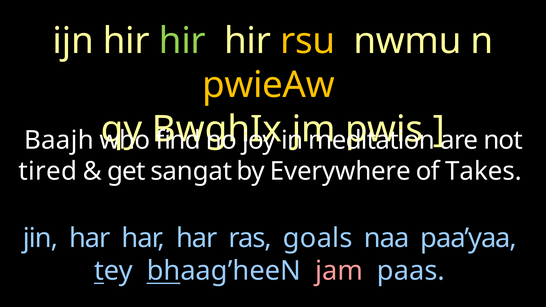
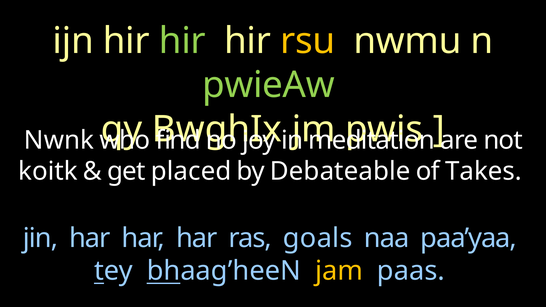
pwieAw colour: yellow -> light green (268, 85)
Baajh: Baajh -> Nwnk (59, 140)
tired: tired -> koitk (48, 171)
sangat: sangat -> placed (191, 171)
Everywhere: Everywhere -> Debateable (340, 171)
jam colour: pink -> yellow (339, 271)
